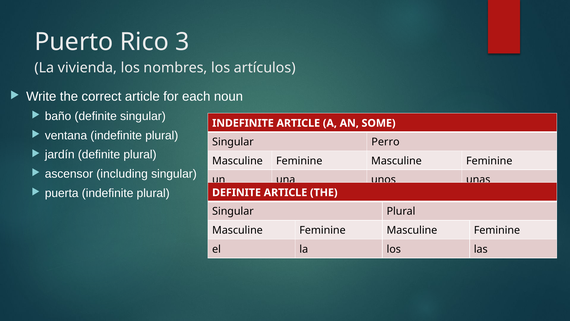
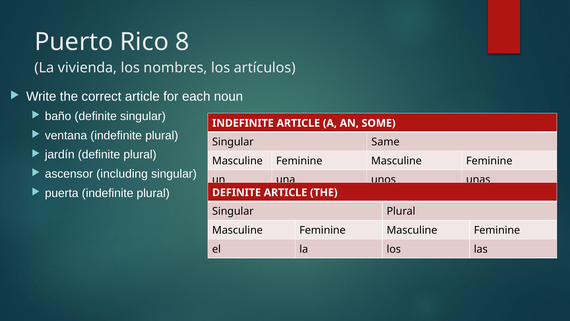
3: 3 -> 8 (182, 42)
Perro: Perro -> Same (385, 142)
